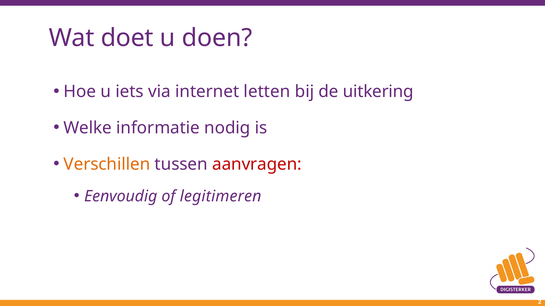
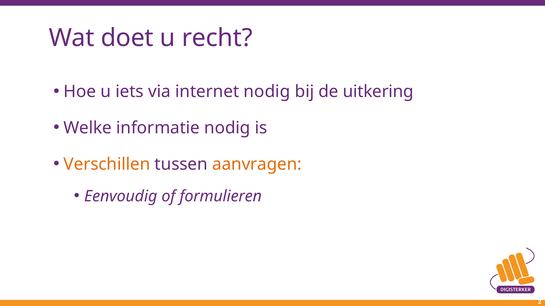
doen: doen -> recht (217, 38)
internet letten: letten -> nodig (267, 92)
aanvragen colour: red -> orange (257, 165)
legitimeren: legitimeren -> formulieren (221, 197)
